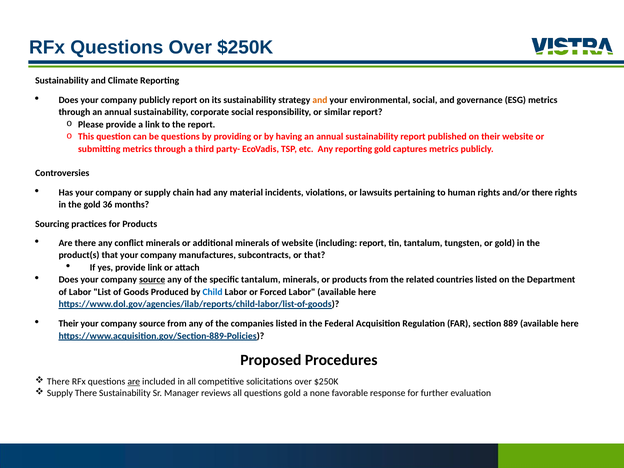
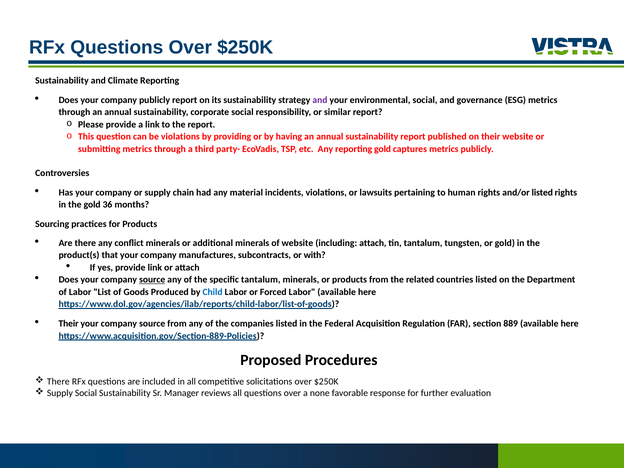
and colour: orange -> purple (320, 100)
be questions: questions -> violations (180, 137)
and/or there: there -> listed (542, 193)
including report: report -> attach (373, 243)
or that: that -> with (315, 255)
are underline: present -> none (134, 382)
Supply There: There -> Social (86, 393)
all questions gold: gold -> over (292, 393)
